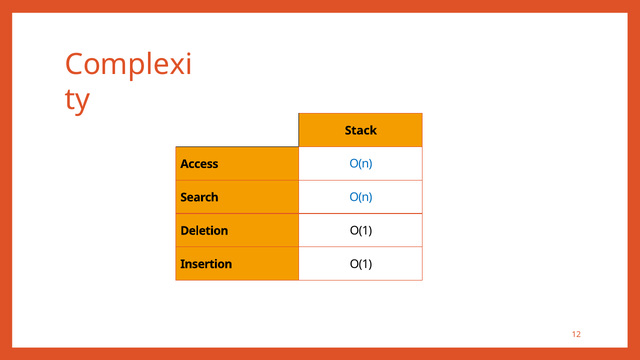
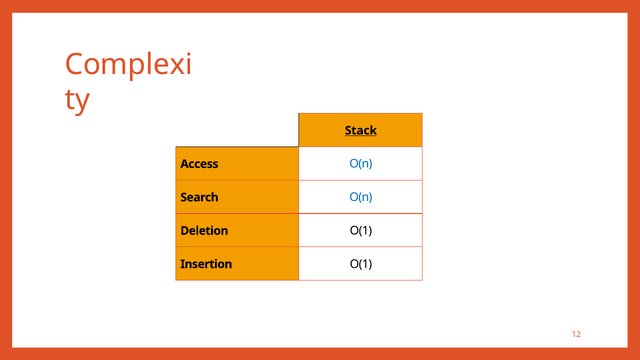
Stack underline: none -> present (361, 131)
